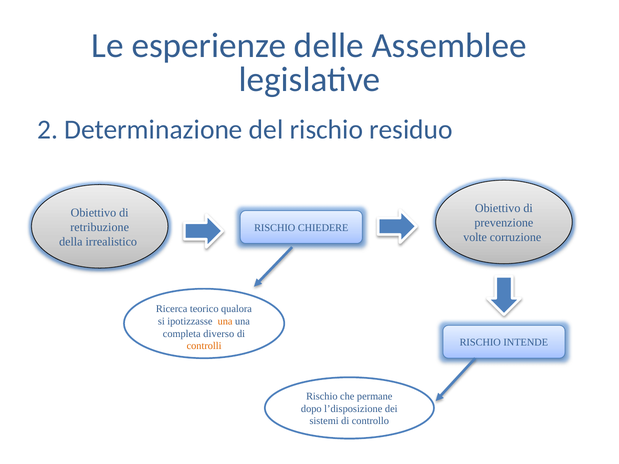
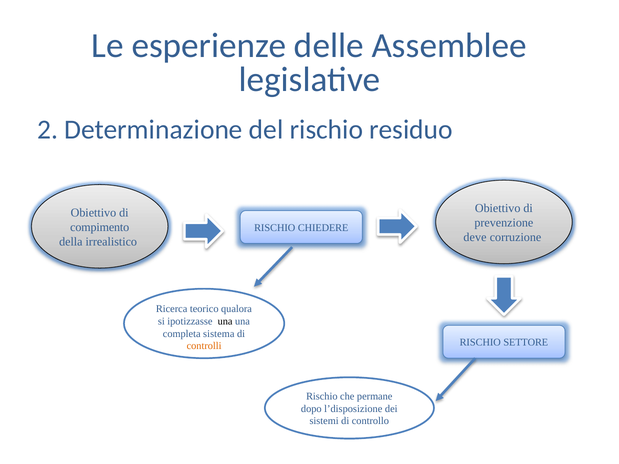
retribuzione: retribuzione -> compimento (100, 227)
volte: volte -> deve (475, 237)
una colour: orange -> black (225, 321)
diverso: diverso -> sistema (219, 334)
INTENDE: INTENDE -> SETTORE (526, 343)
